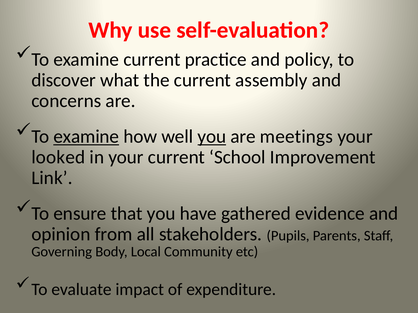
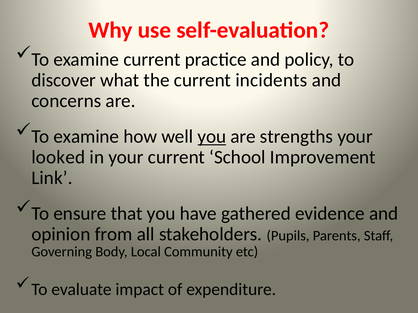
assembly: assembly -> incidents (271, 80)
examine underline: present -> none (86, 137)
meetings: meetings -> strengths (297, 137)
